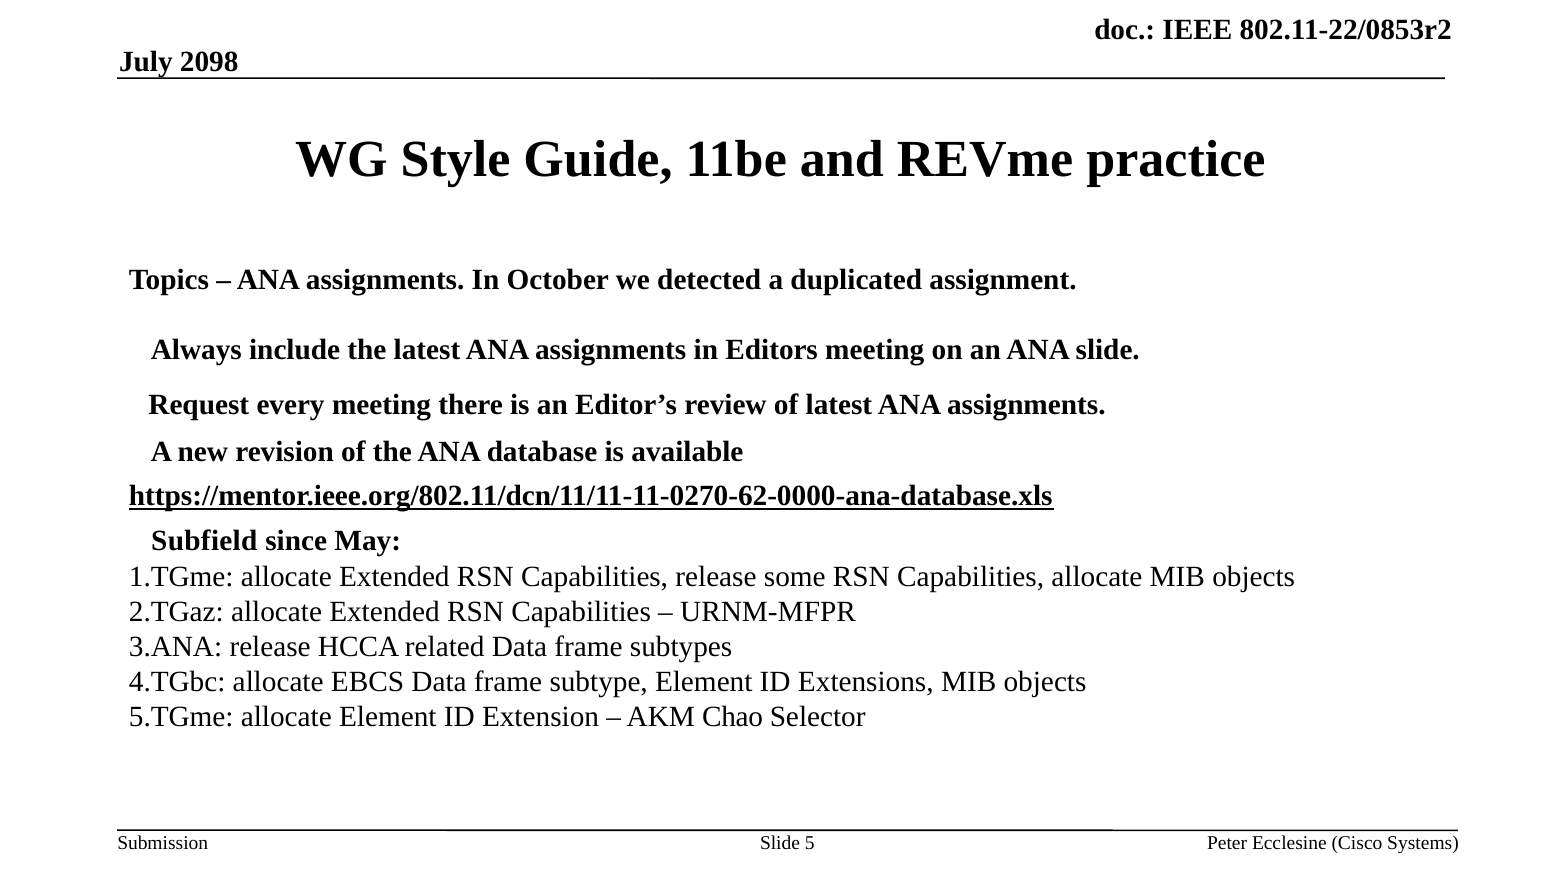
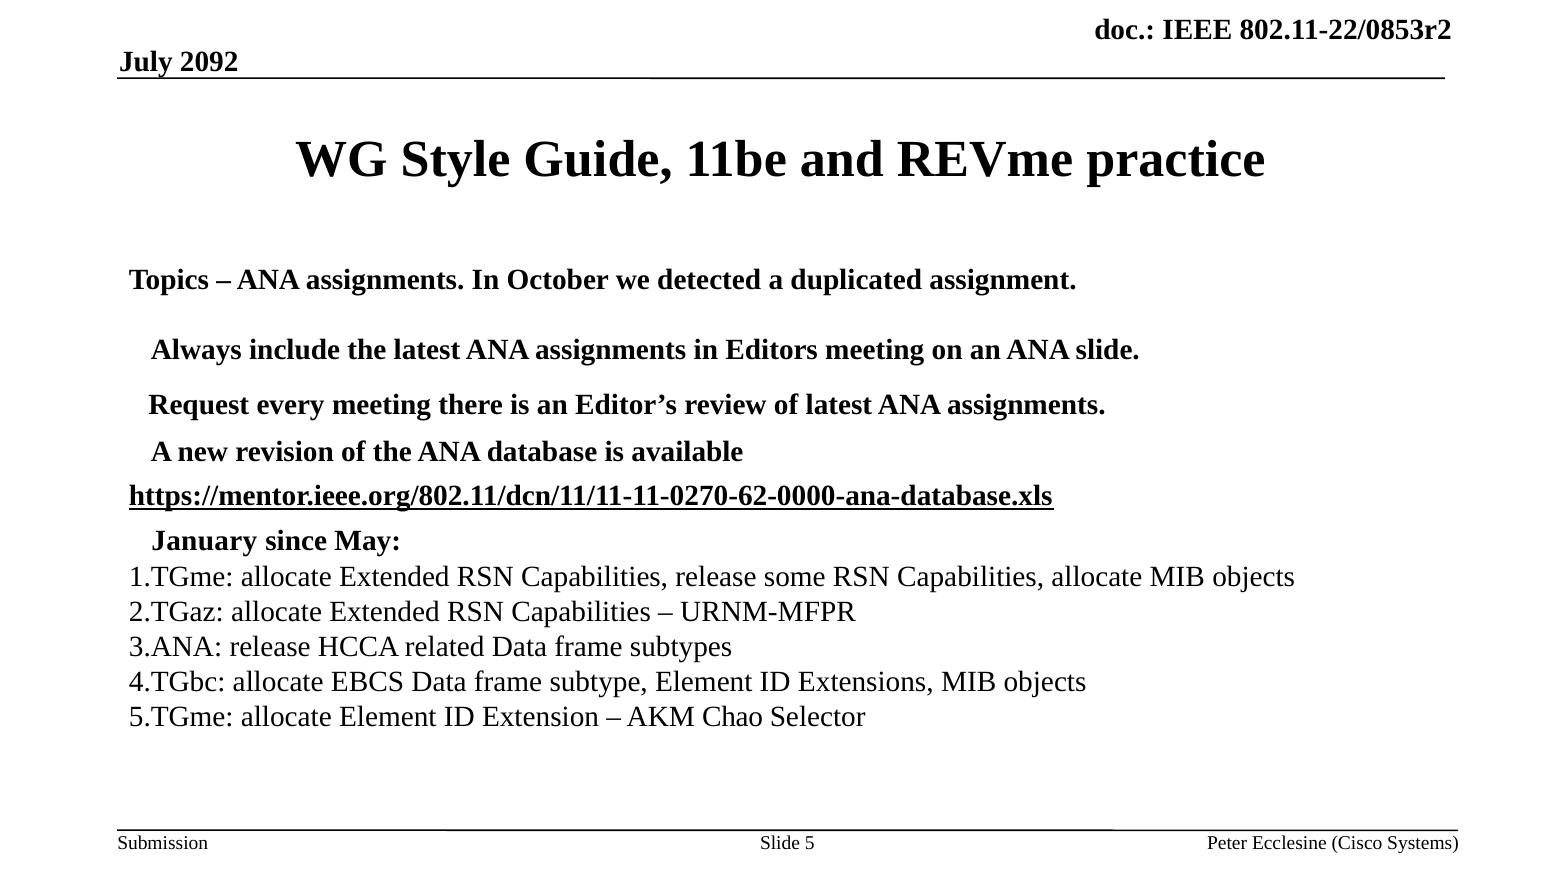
2098: 2098 -> 2092 (209, 62)
Subfield: Subfield -> January (204, 541)
